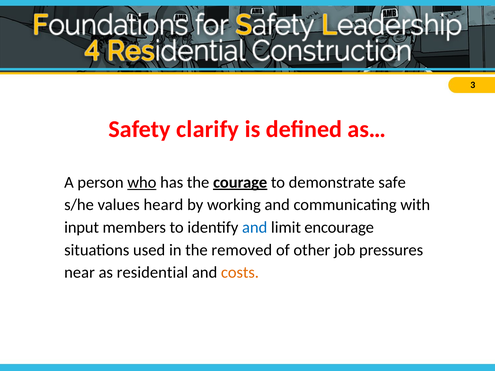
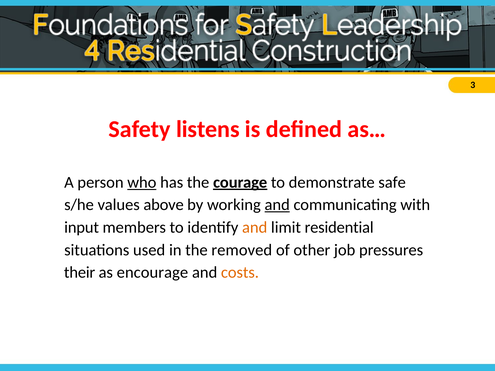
clarify: clarify -> listens (208, 129)
heard: heard -> above (164, 205)
and underline: none -> present (277, 205)
and colour: blue -> orange (255, 228)
encourage: encourage -> residential (339, 228)
near: near -> their (80, 273)
residential: residential -> encourage (152, 273)
